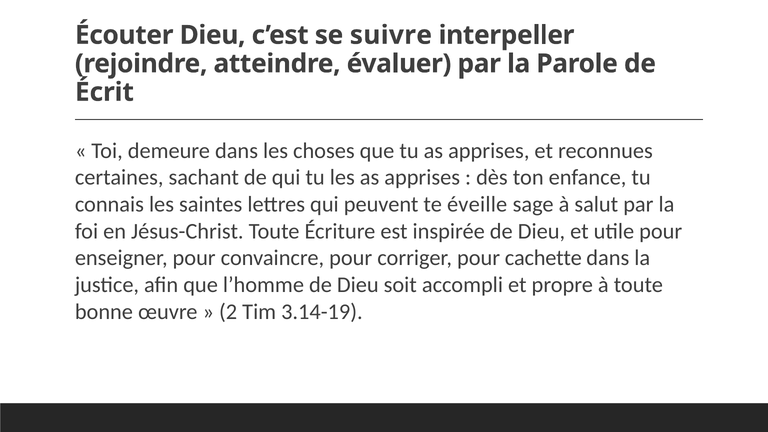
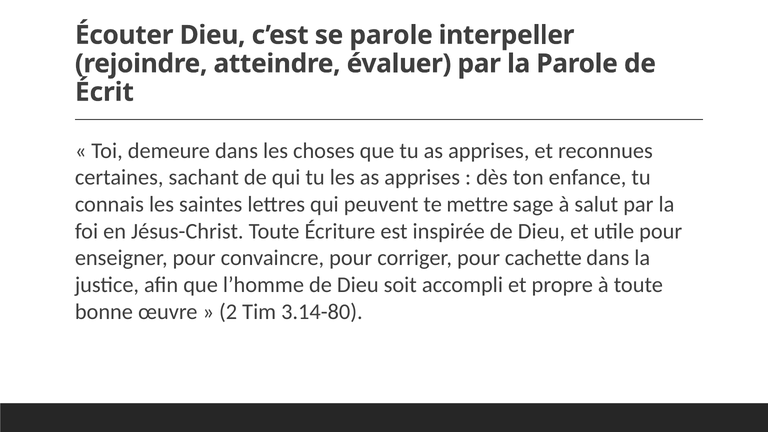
se suivre: suivre -> parole (391, 35)
éveille: éveille -> mettre (477, 204)
3.14-19: 3.14-19 -> 3.14-80 (322, 312)
